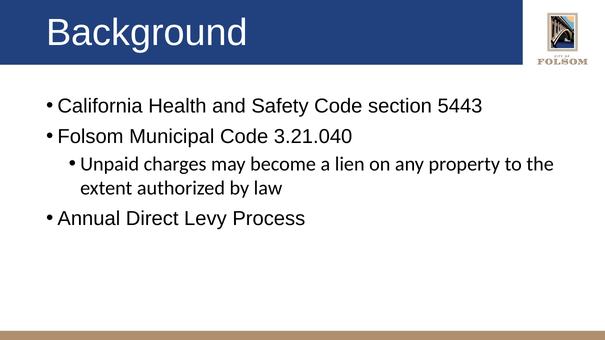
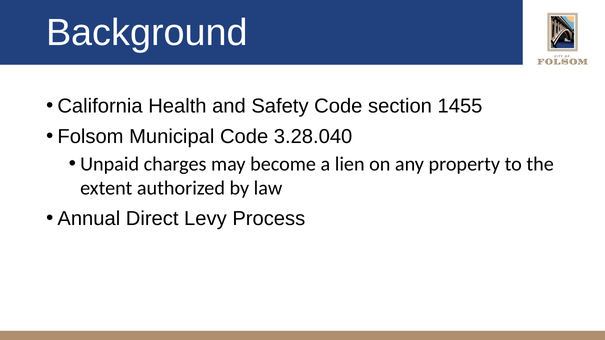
5443: 5443 -> 1455 (460, 106)
3.21.040: 3.21.040 -> 3.28.040 (313, 137)
